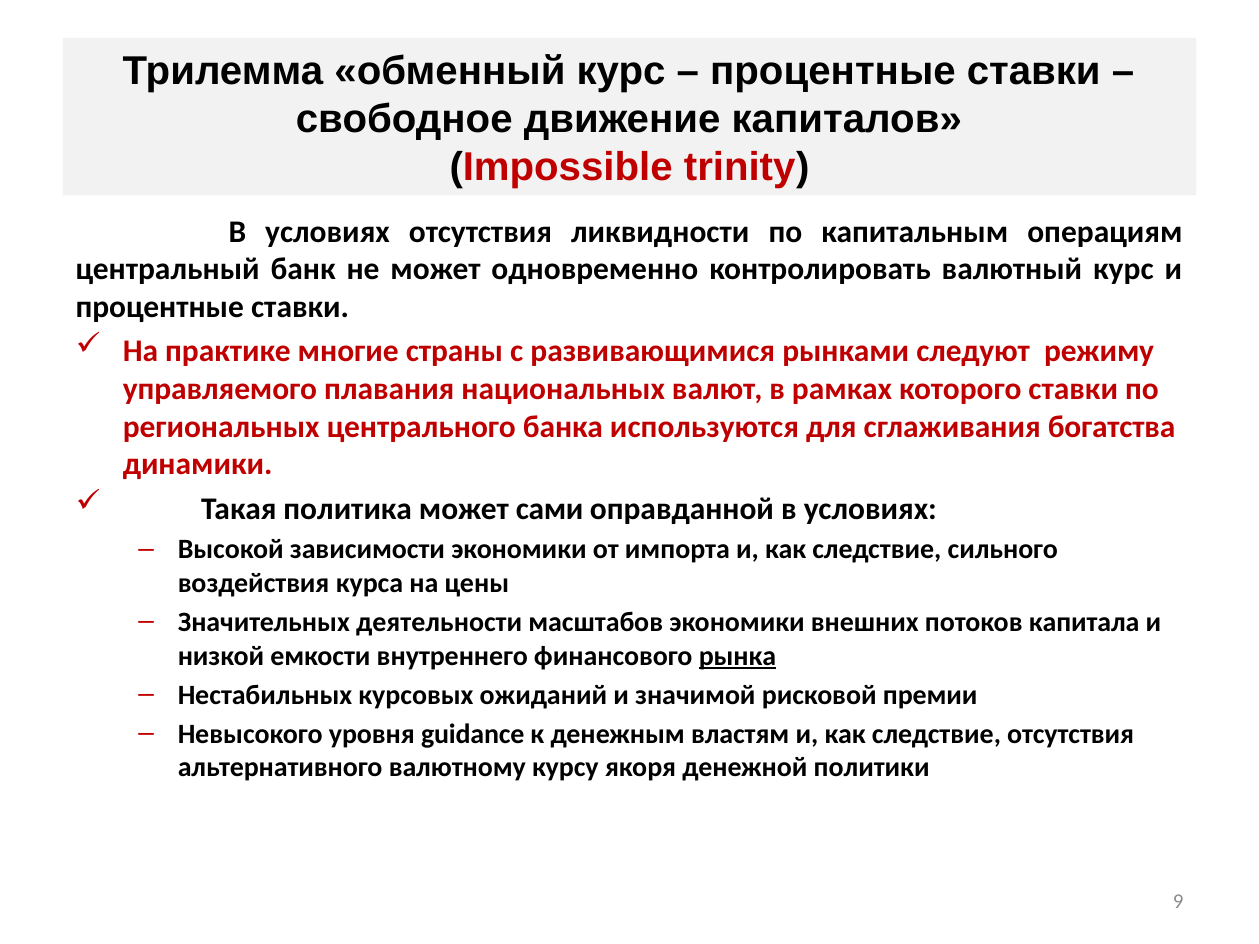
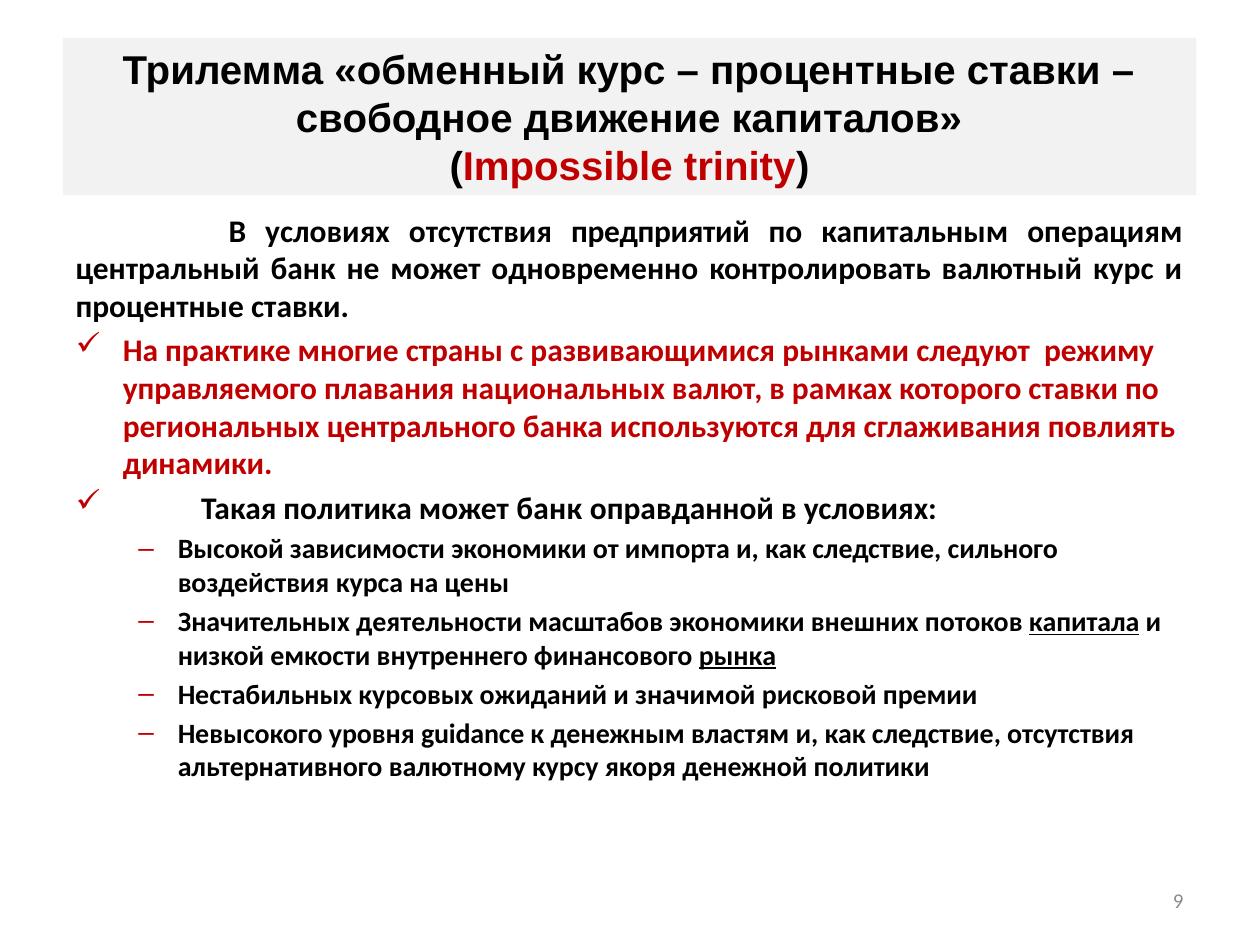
ликвидности: ликвидности -> предприятий (660, 232)
богатства: богатства -> повлиять (1111, 427)
может сами: сами -> банк (549, 509)
капитала underline: none -> present (1084, 623)
